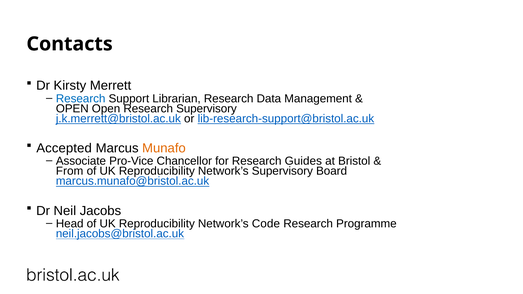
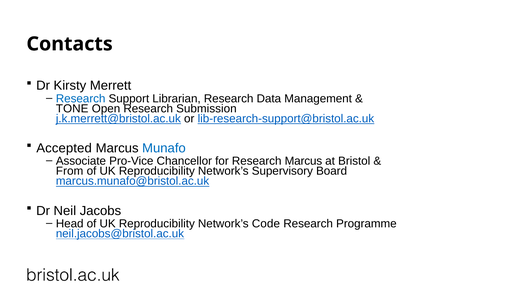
OPEN: OPEN -> TONE (72, 109)
Research Supervisory: Supervisory -> Submission (206, 109)
Munafo colour: orange -> blue (164, 148)
Research Guides: Guides -> Marcus (303, 161)
